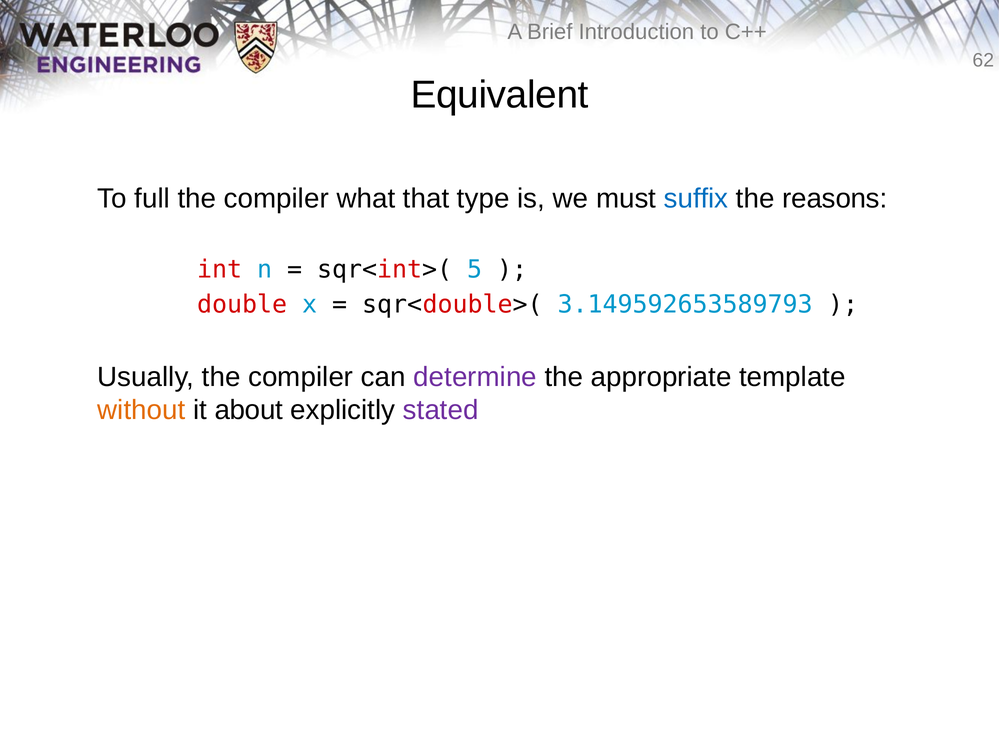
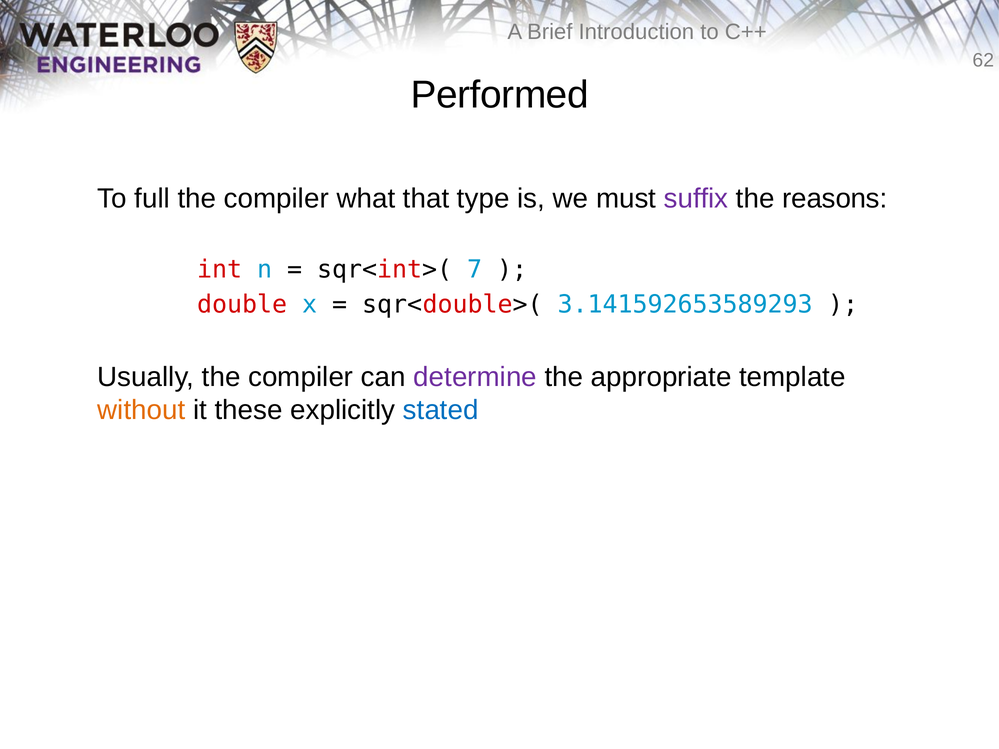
Equivalent: Equivalent -> Performed (500, 95)
suffix colour: blue -> purple (696, 198)
5: 5 -> 7 (475, 270)
3.149592653589793: 3.149592653589793 -> 3.141592653589293 (685, 305)
about: about -> these (249, 410)
stated colour: purple -> blue (441, 410)
